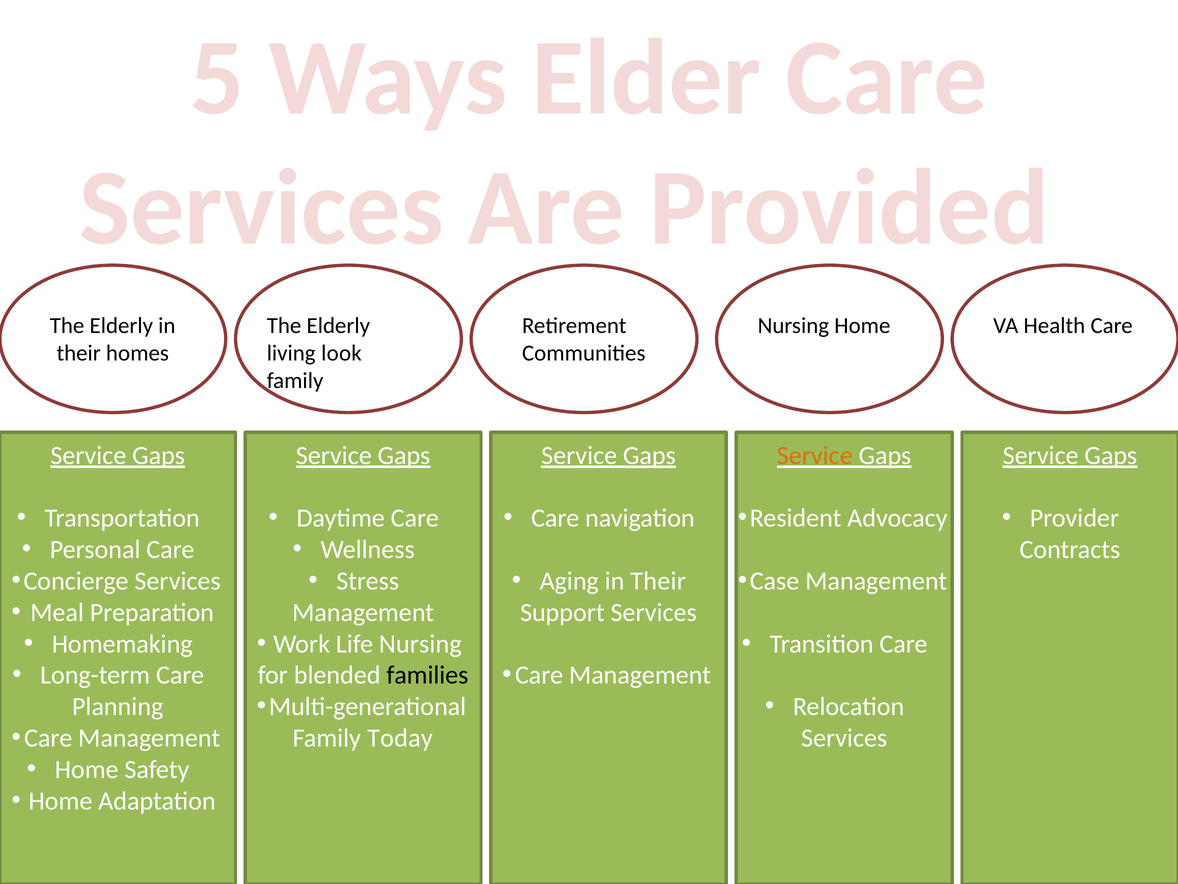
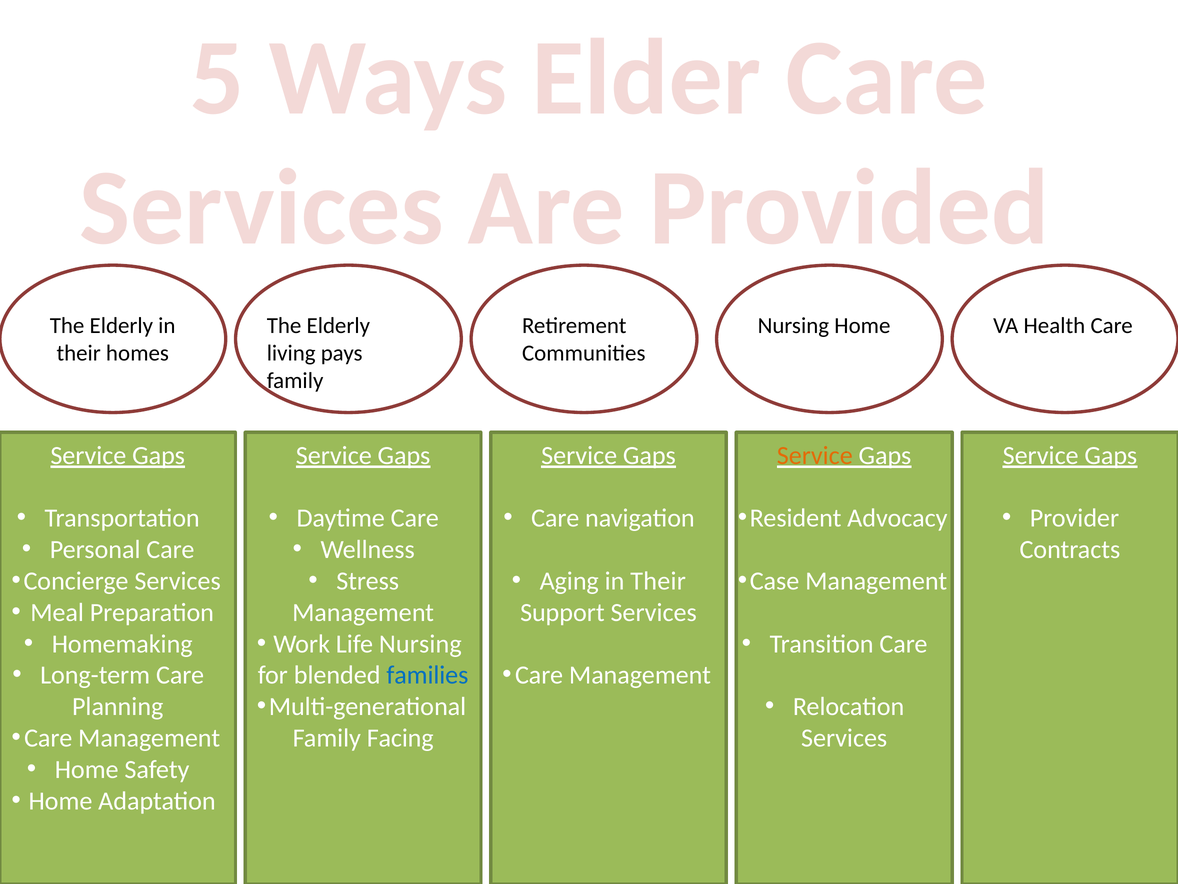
look: look -> pays (342, 353)
families colour: black -> blue (427, 675)
Today: Today -> Facing (400, 738)
